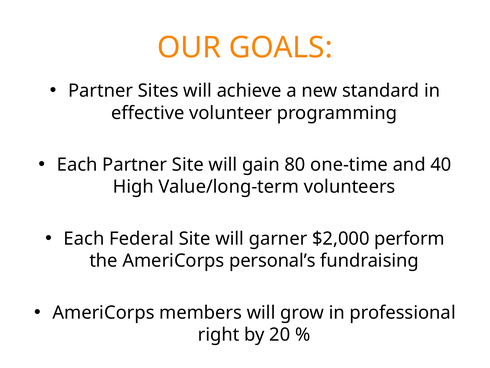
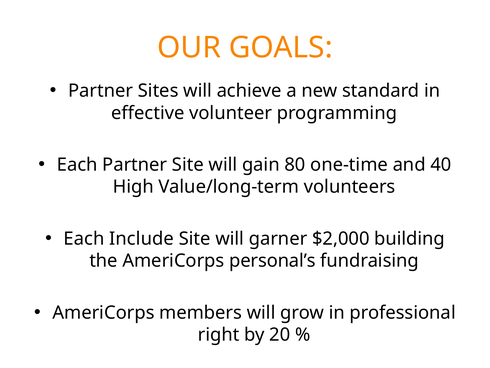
Federal: Federal -> Include (142, 238)
perform: perform -> building (409, 238)
